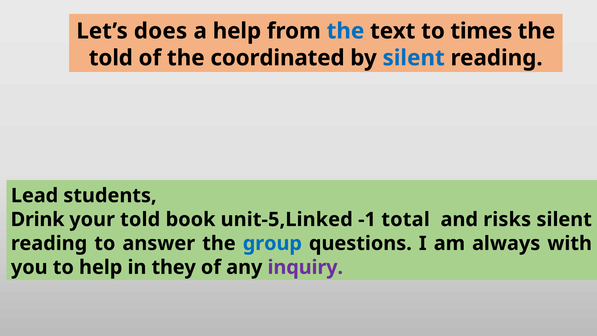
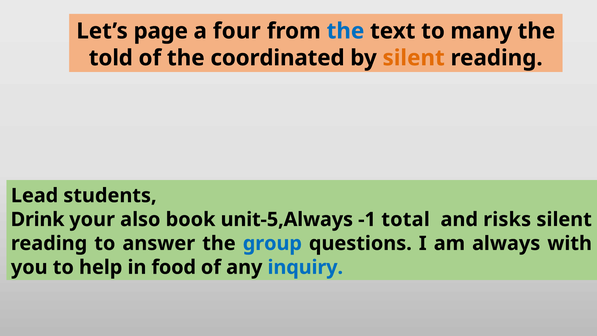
does: does -> page (161, 31)
a help: help -> four (237, 31)
times: times -> many (481, 31)
silent colour: blue -> orange (414, 58)
your told: told -> also (140, 219)
unit-5,Linked: unit-5,Linked -> unit-5,Always (287, 219)
they: they -> food (174, 267)
inquiry colour: purple -> blue (305, 267)
